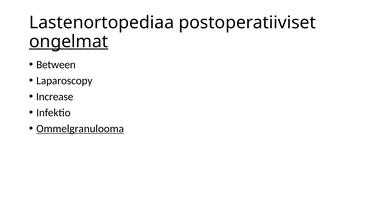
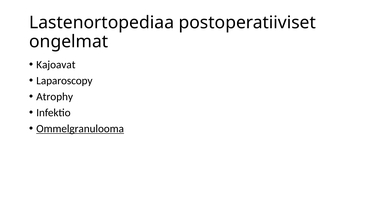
ongelmat underline: present -> none (69, 42)
Between: Between -> Kajoavat (56, 65)
Increase: Increase -> Atrophy (55, 97)
